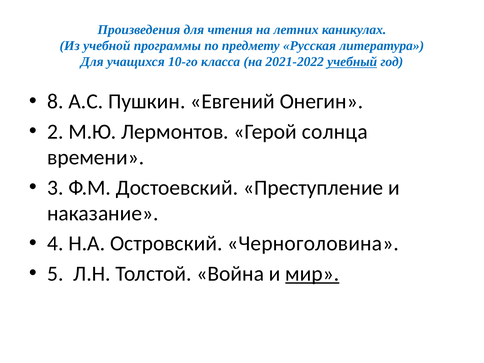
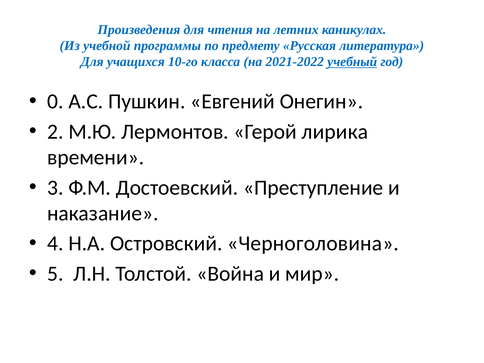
8: 8 -> 0 (55, 102)
солнца: солнца -> лирика (335, 132)
мир underline: present -> none (312, 274)
